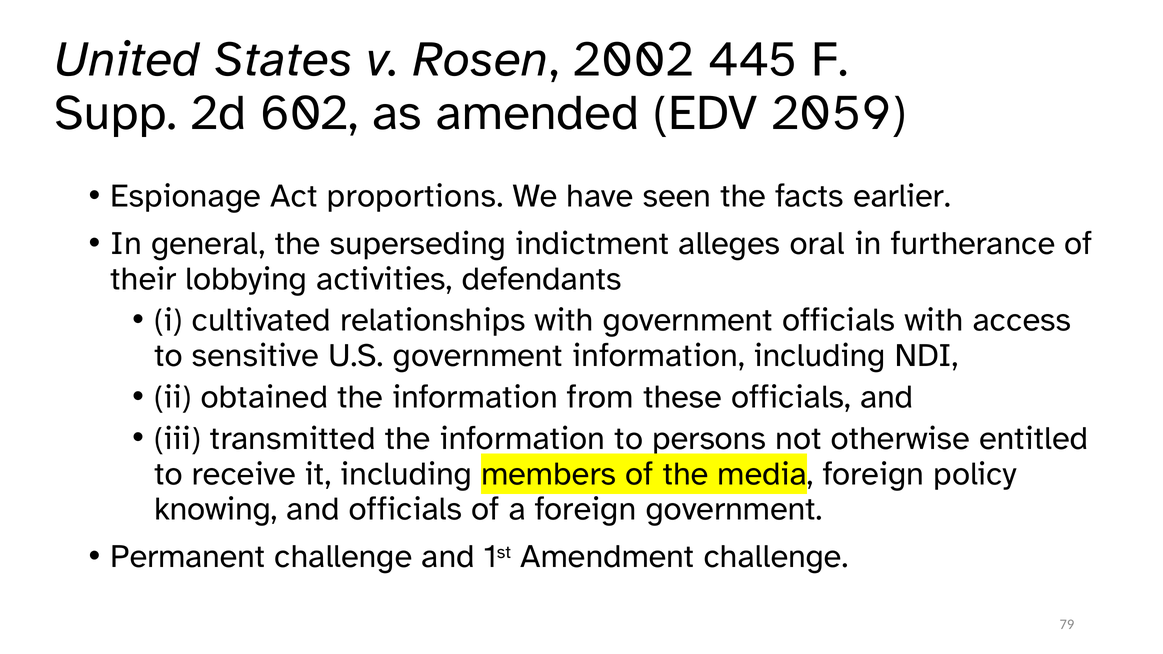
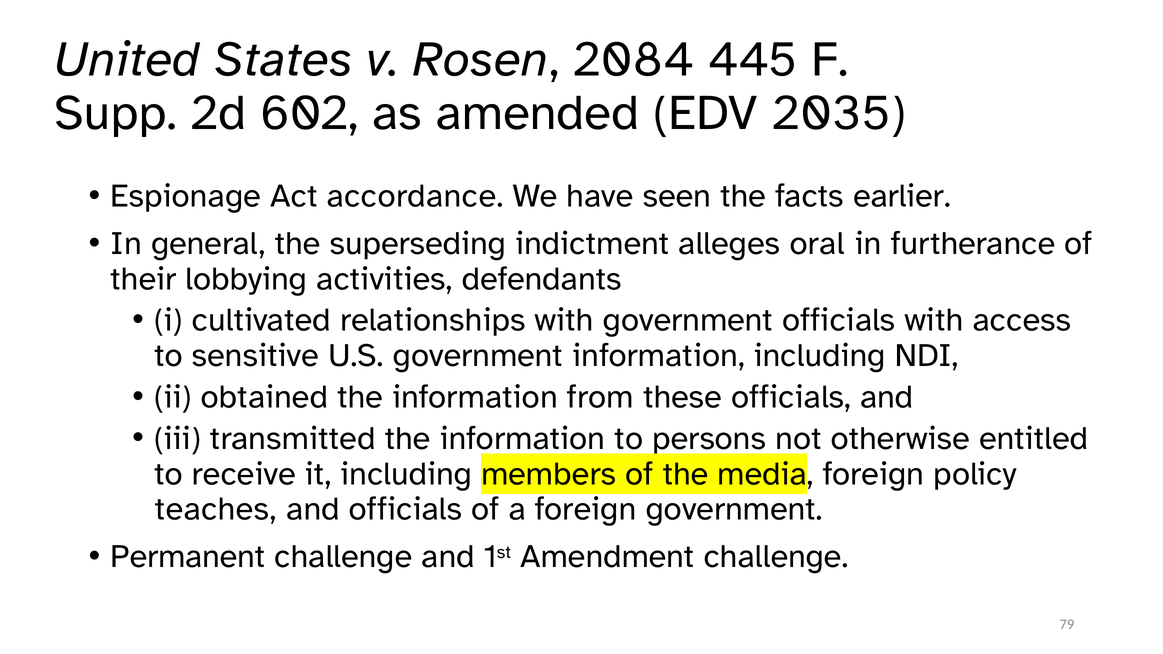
2002: 2002 -> 2084 (634, 59)
2059: 2059 -> 2035 (839, 113)
proportions: proportions -> accordance (415, 196)
knowing: knowing -> teaches (216, 509)
